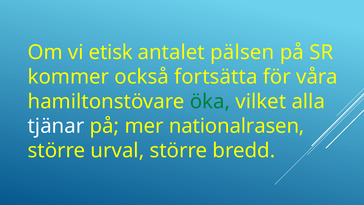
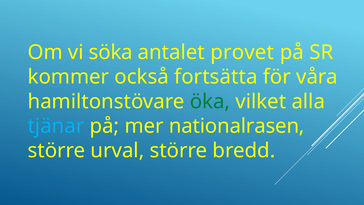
etisk: etisk -> söka (111, 52)
pälsen: pälsen -> provet (242, 52)
tjänar colour: white -> light blue (56, 126)
